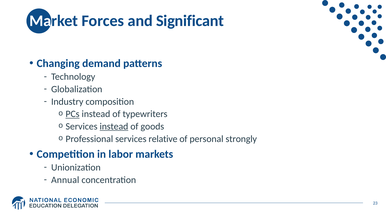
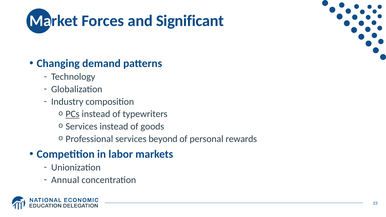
instead underline: present -> none (114, 127)
relative: relative -> beyond (163, 139)
strongly: strongly -> rewards (241, 139)
